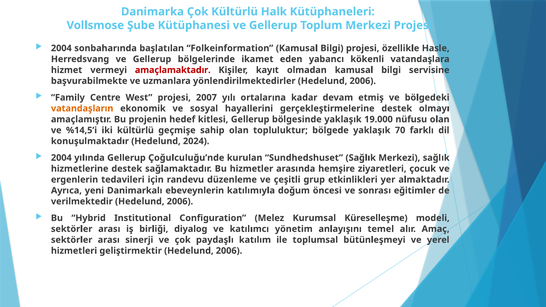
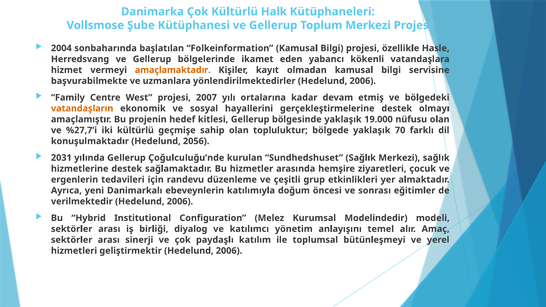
amaçlamaktadır colour: red -> orange (173, 70)
%14,5’i: %14,5’i -> %27,7’i (82, 130)
2024: 2024 -> 2056 (196, 141)
2004: 2004 -> 2031 (61, 158)
Küreselleşme: Küreselleşme -> Modelindedir (376, 218)
